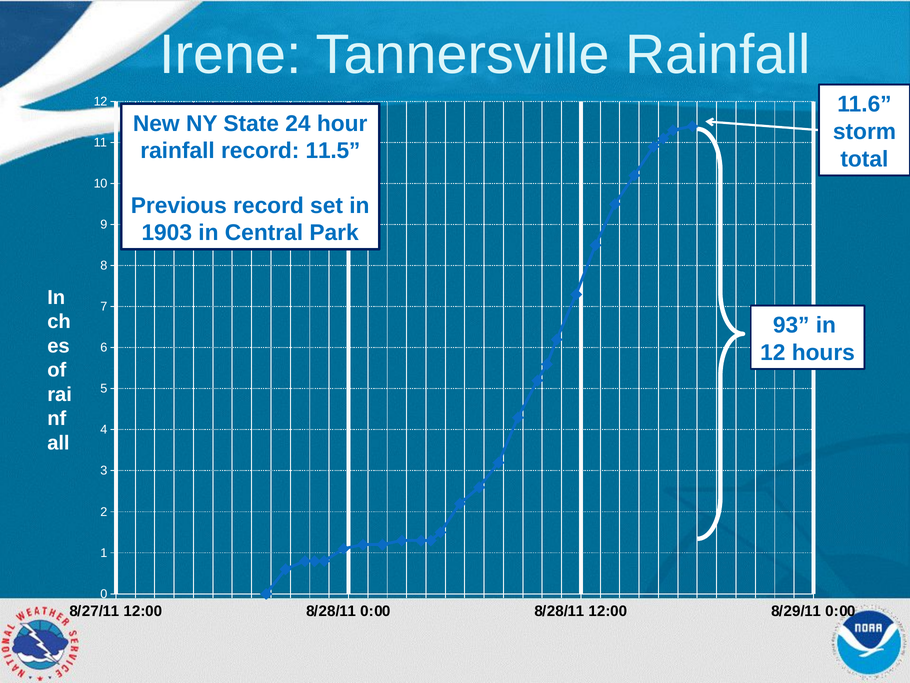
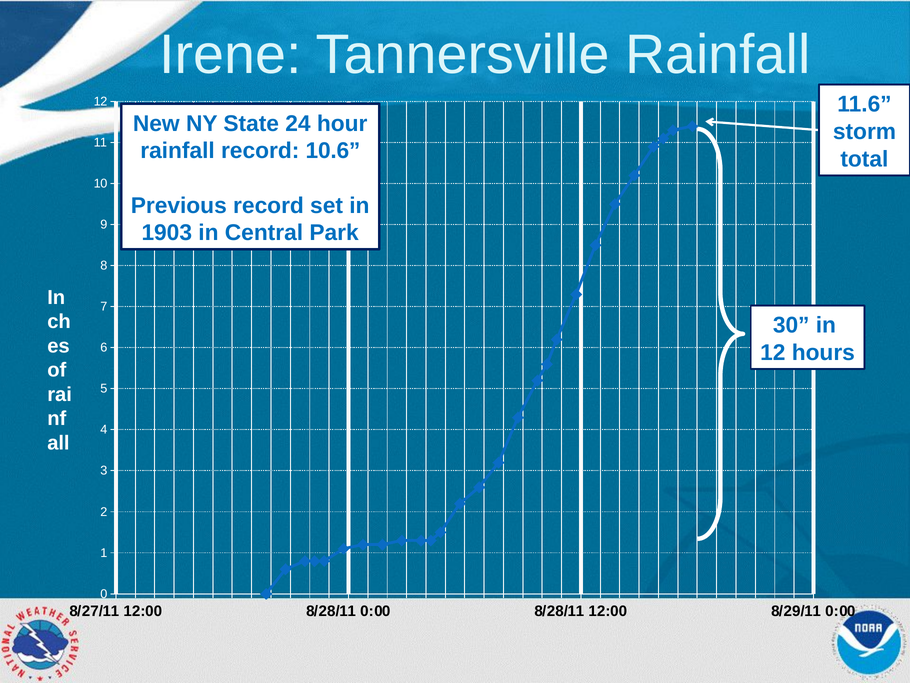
11.5: 11.5 -> 10.6 (333, 151)
93: 93 -> 30 (791, 325)
